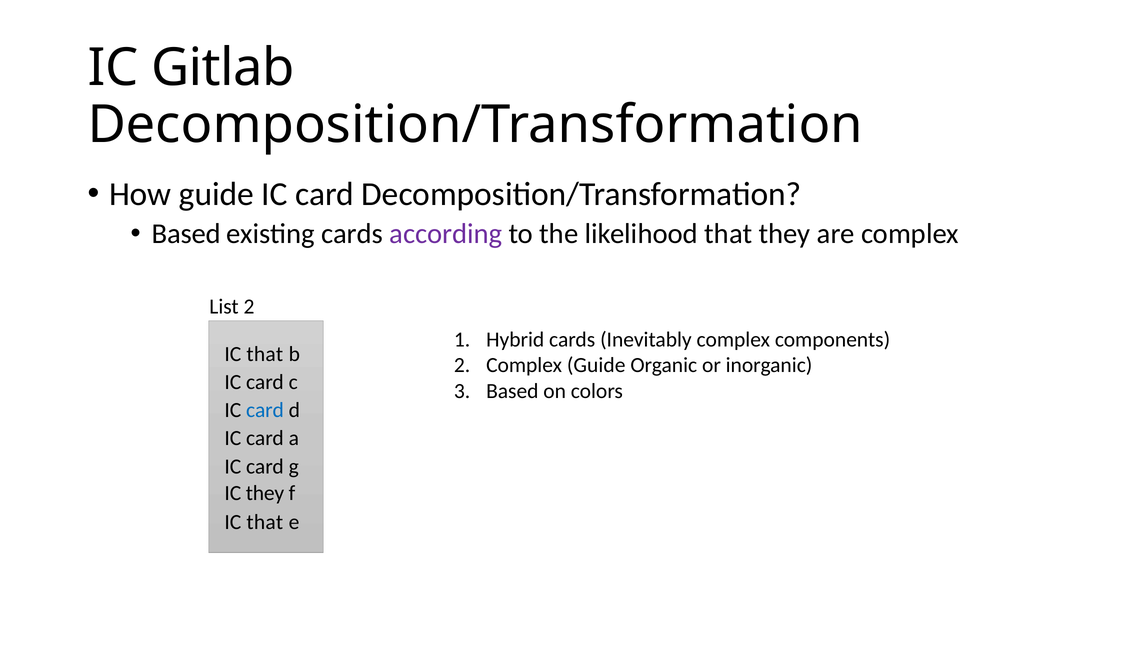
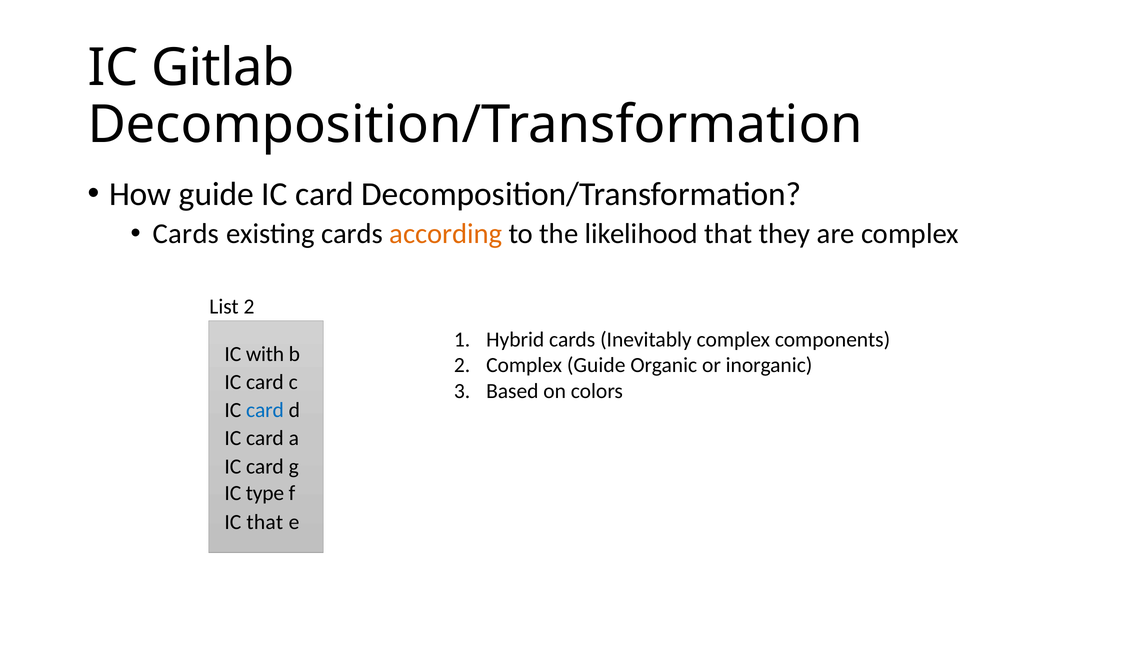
Based: Based -> Cards (186, 234)
according colour: purple -> orange (446, 234)
that: that -> with (265, 354)
IC they: they -> type (265, 493)
